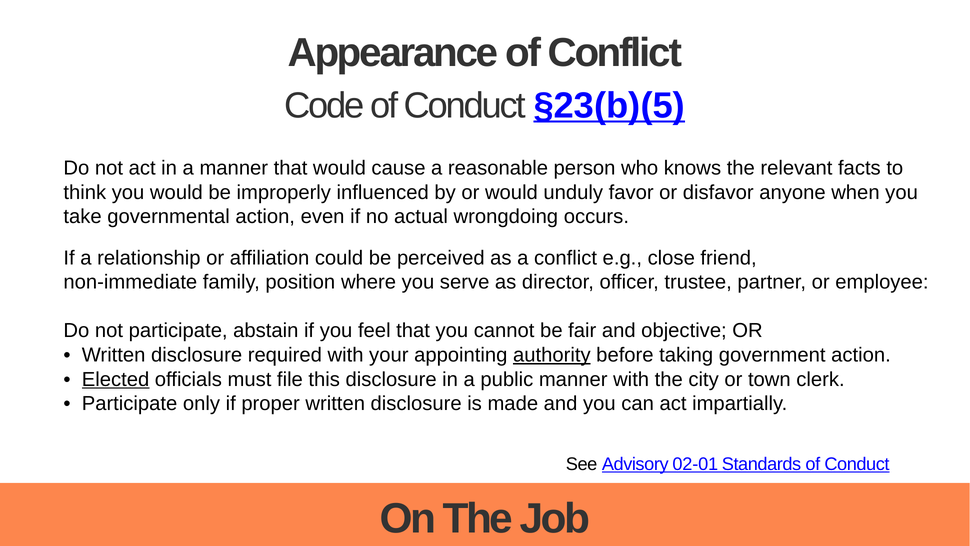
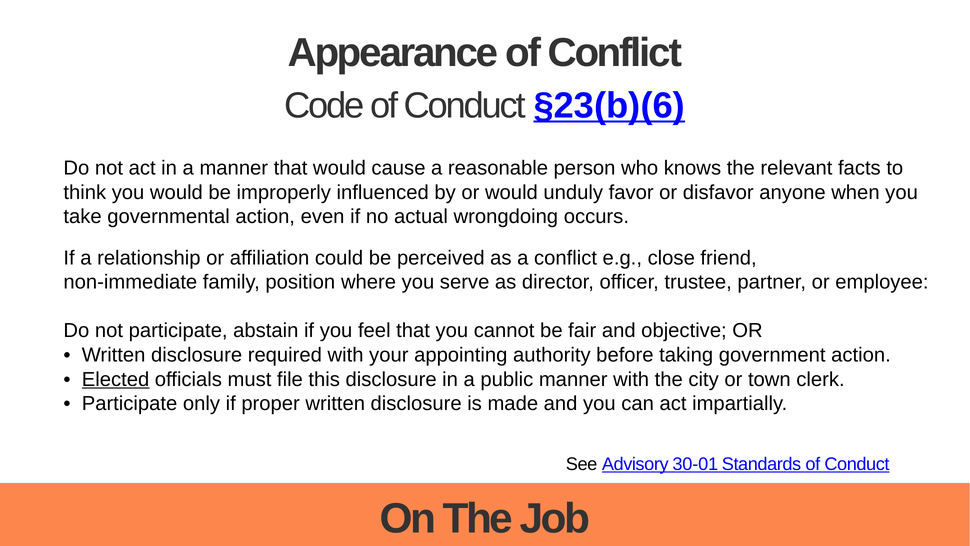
§23(b)(5: §23(b)(5 -> §23(b)(6 (609, 105)
authority underline: present -> none (552, 355)
02-01: 02-01 -> 30-01 (695, 464)
